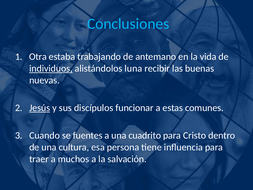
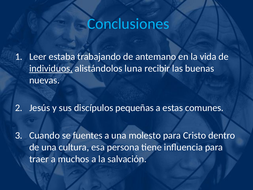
Otra: Otra -> Leer (38, 56)
Jesús underline: present -> none (40, 108)
funcionar: funcionar -> pequeñas (135, 108)
cuadrito: cuadrito -> molesto (145, 135)
